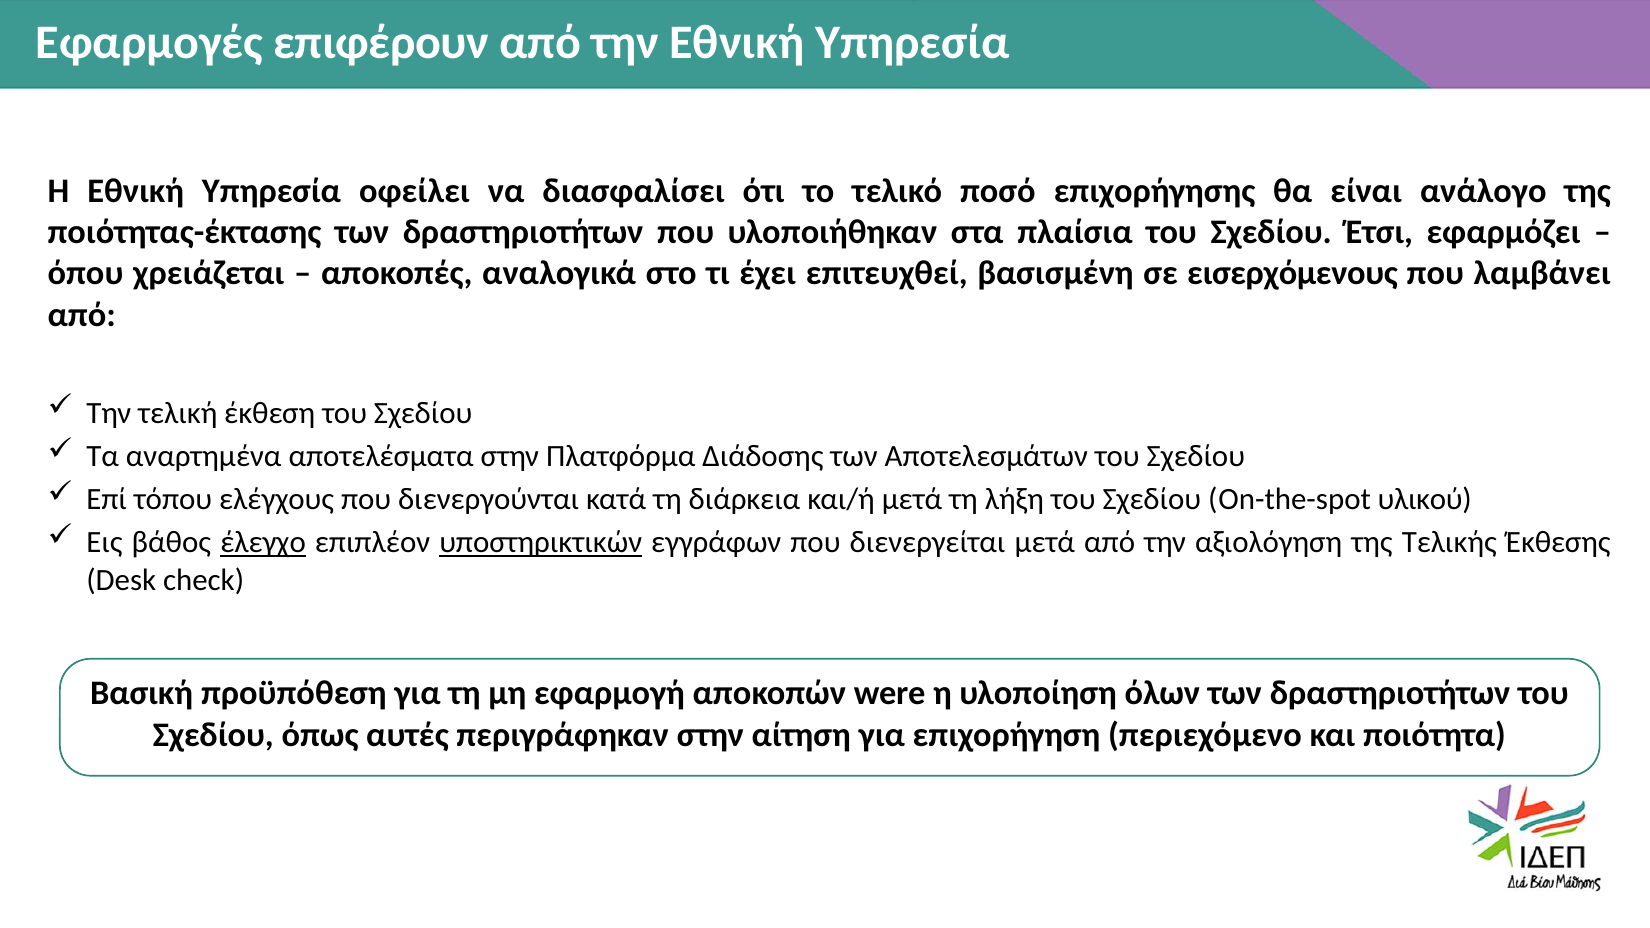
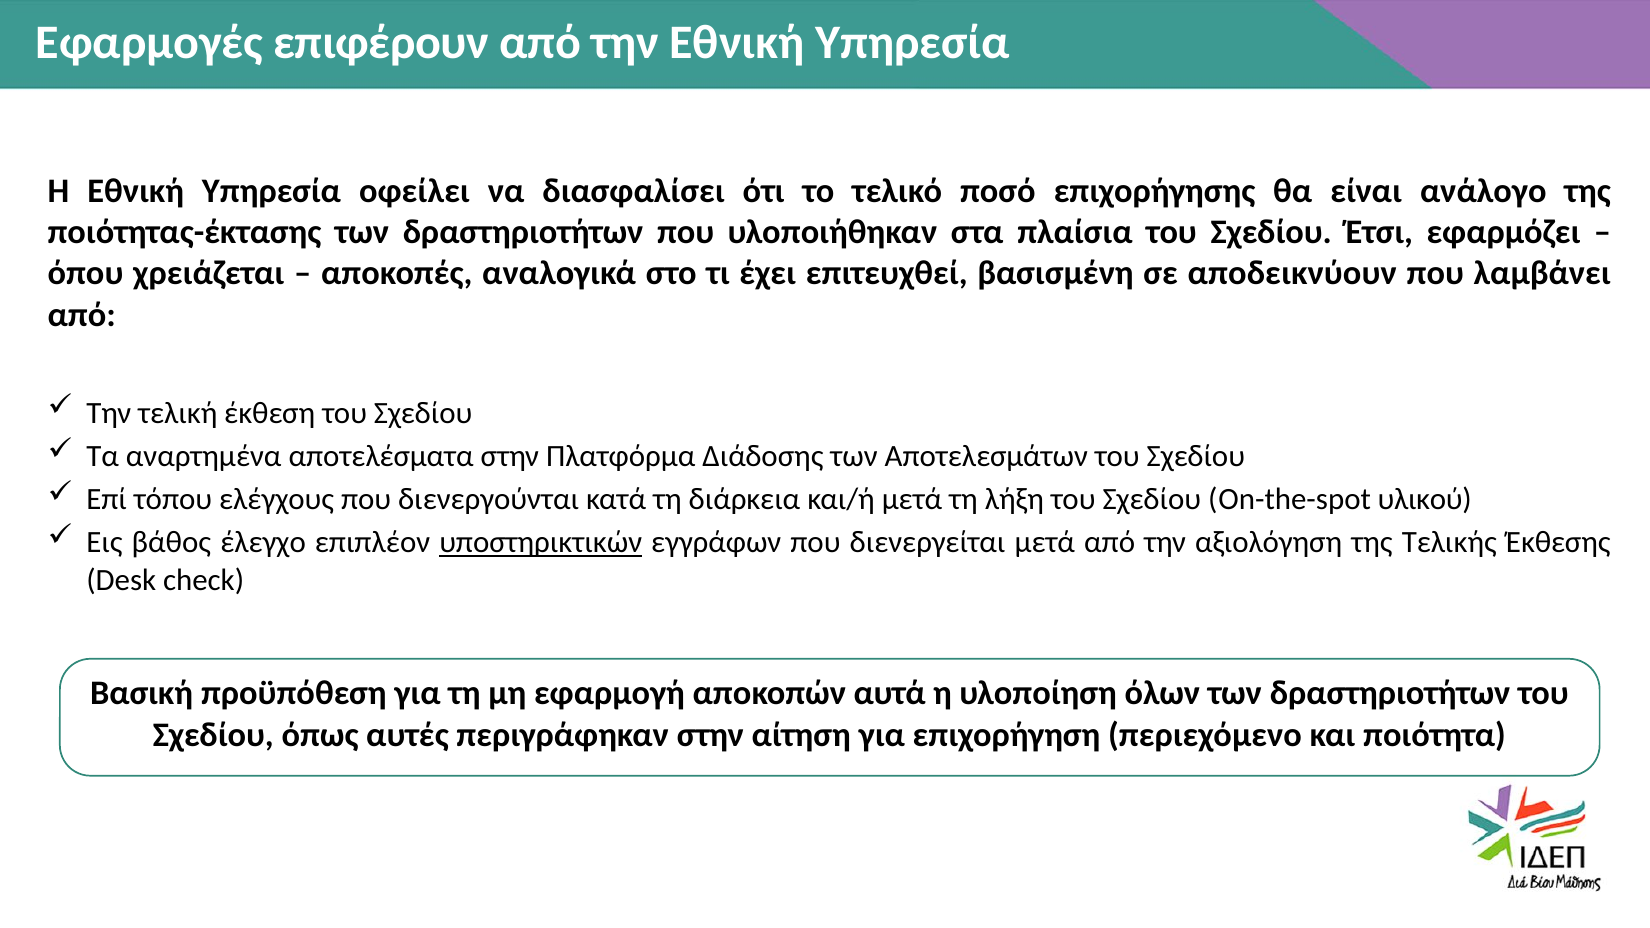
εισερχόμενους: εισερχόμενους -> αποδεικνύουν (1292, 274)
έλεγχο underline: present -> none (263, 543)
were: were -> αυτά (890, 694)
